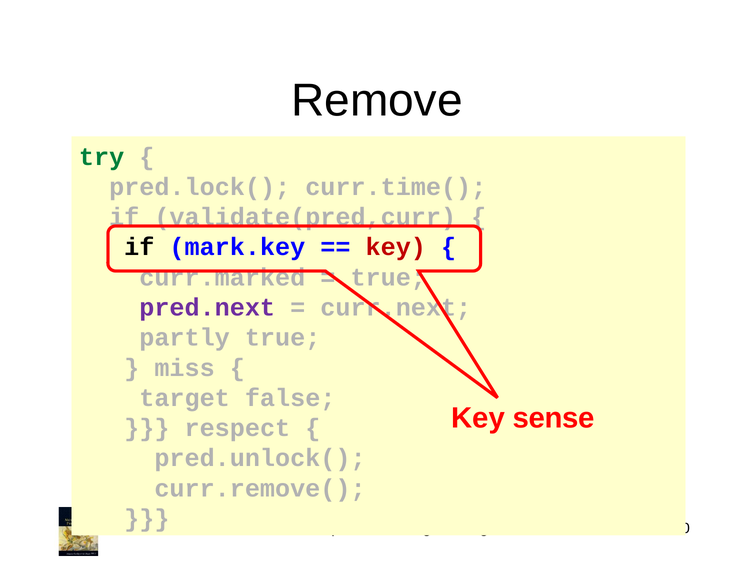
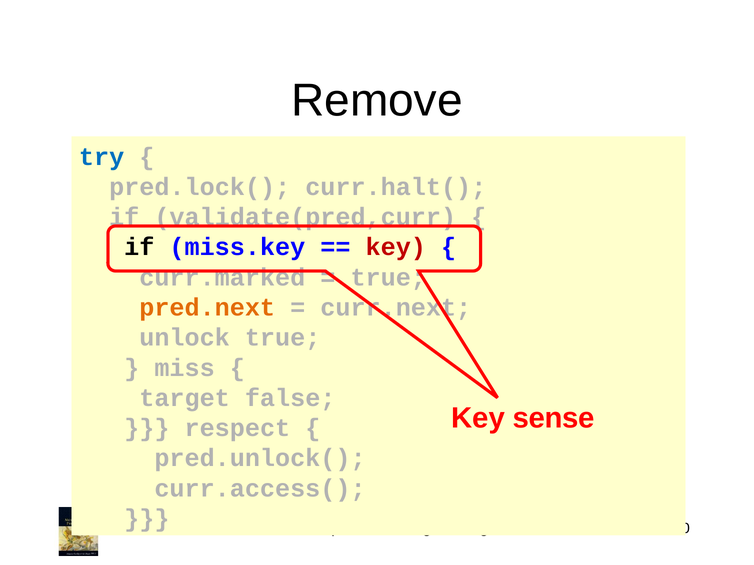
try colour: green -> blue (102, 157)
curr.time(: curr.time( -> curr.halt( (396, 187)
mark.key: mark.key -> miss.key (237, 247)
pred.next colour: purple -> orange (207, 308)
partly: partly -> unlock (185, 338)
curr.remove(: curr.remove( -> curr.access( (260, 489)
